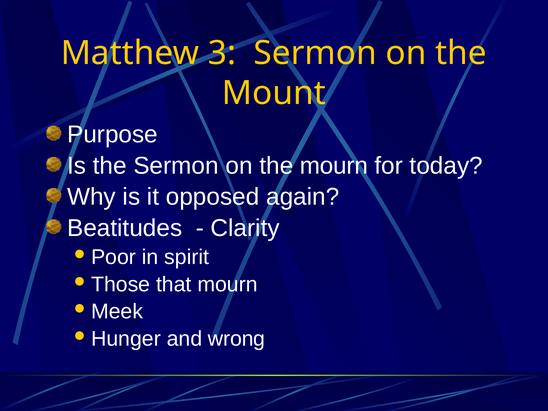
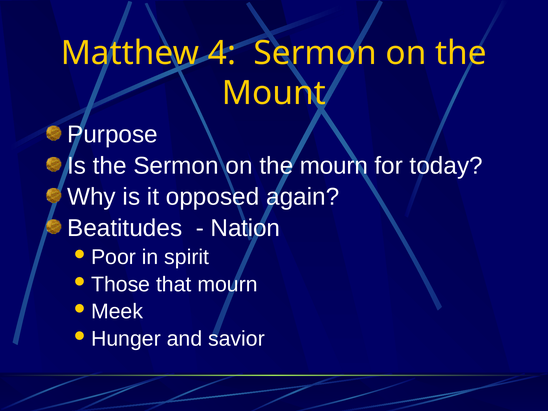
3: 3 -> 4 (222, 53)
Clarity: Clarity -> Nation (245, 228)
wrong: wrong -> savior (236, 339)
